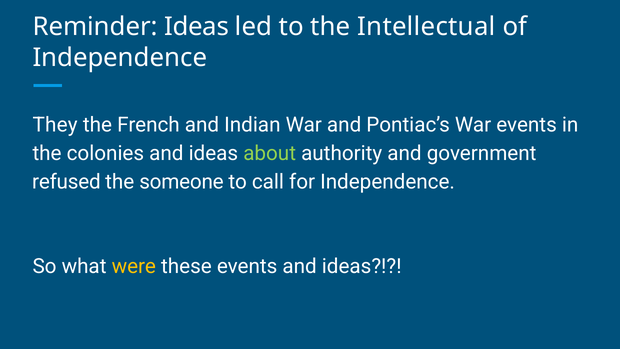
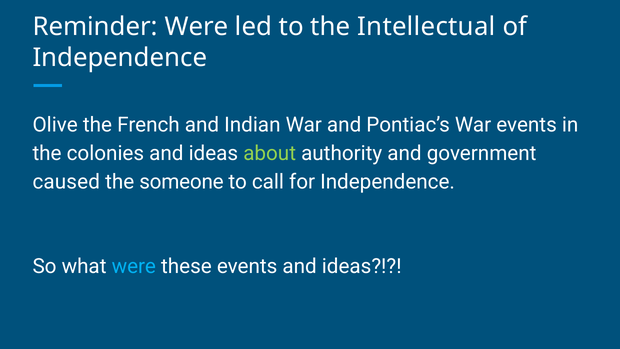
Reminder Ideas: Ideas -> Were (196, 27)
They: They -> Olive (55, 125)
refused: refused -> caused (66, 182)
were colour: yellow -> light blue (134, 266)
